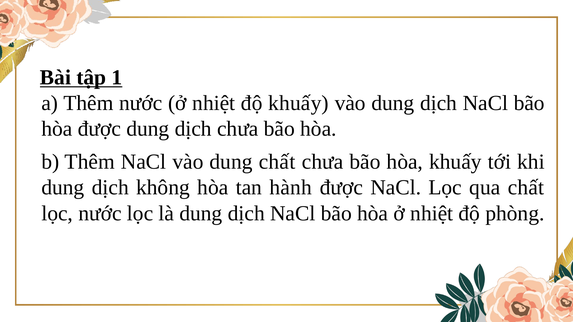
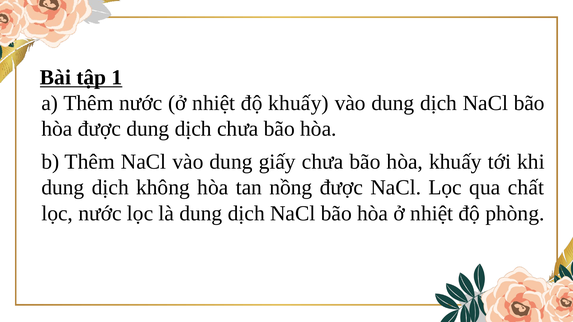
dung chất: chất -> giấy (277, 162)
hành: hành -> nồng (291, 188)
